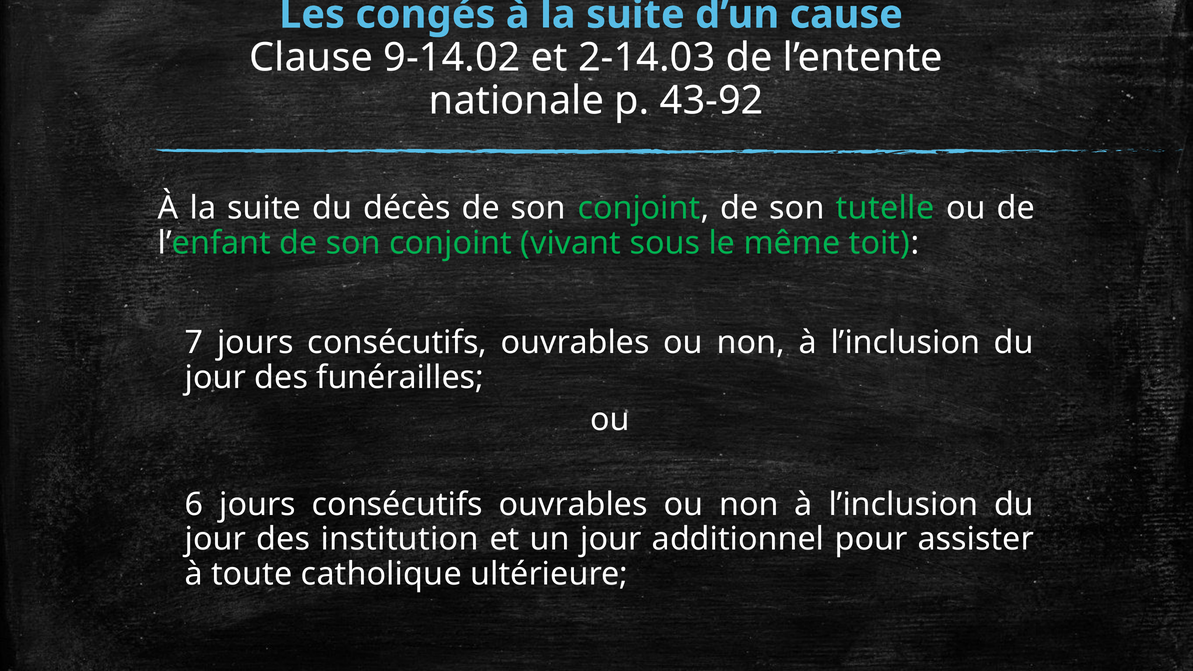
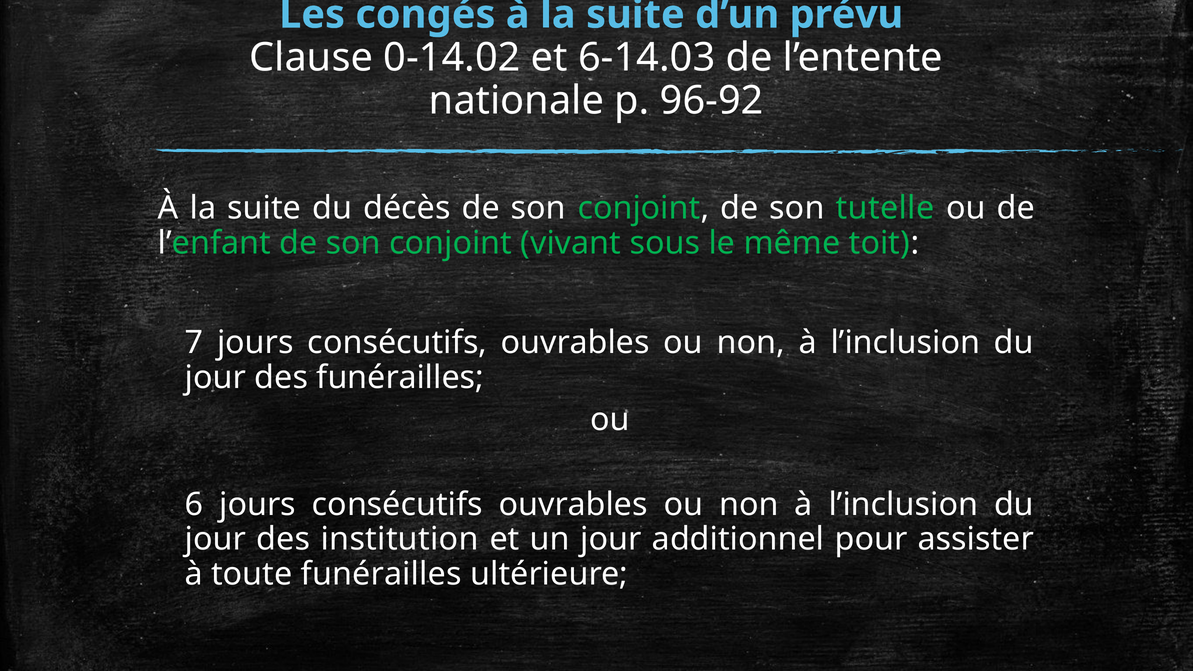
cause: cause -> prévu (846, 15)
9-14.02: 9-14.02 -> 0-14.02 (452, 58)
2-14.03: 2-14.03 -> 6-14.03 (647, 58)
43-92: 43-92 -> 96-92 (712, 101)
toute catholique: catholique -> funérailles (381, 574)
